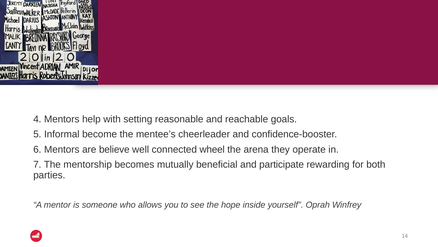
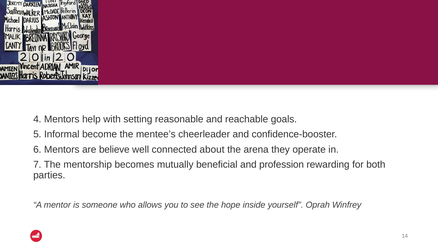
wheel: wheel -> about (212, 149)
participate: participate -> profession (282, 164)
